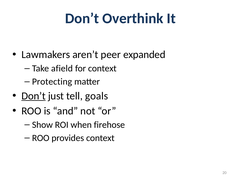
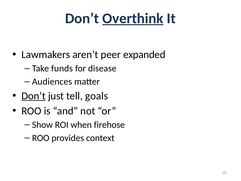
Overthink underline: none -> present (133, 18)
afield: afield -> funds (62, 68)
for context: context -> disease (102, 68)
Protecting: Protecting -> Audiences (52, 82)
